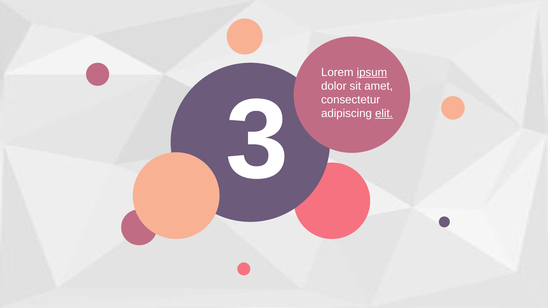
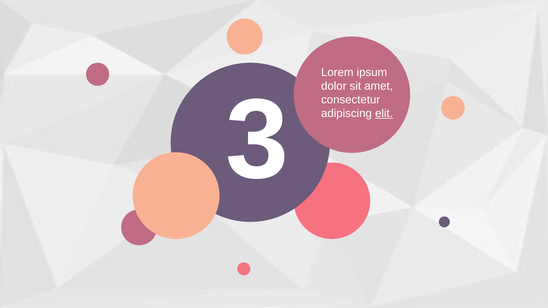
ipsum underline: present -> none (372, 72)
